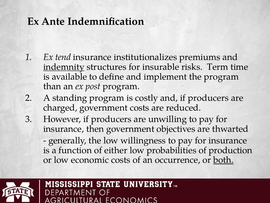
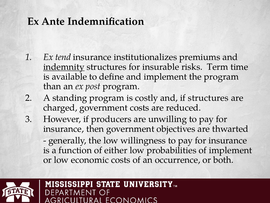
and if producers: producers -> structures (208, 98)
of production: production -> implement (230, 150)
both underline: present -> none (223, 160)
